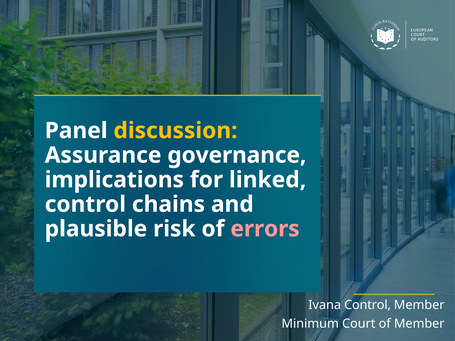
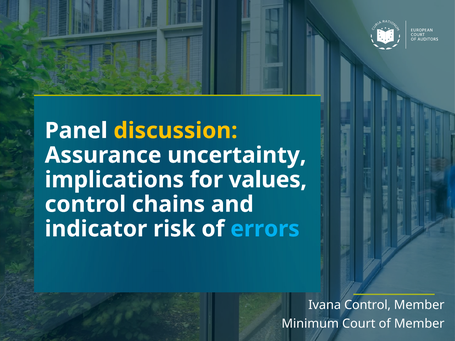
governance: governance -> uncertainty (237, 155)
linked: linked -> values (268, 180)
plausible: plausible -> indicator (96, 229)
errors colour: pink -> light blue (265, 229)
